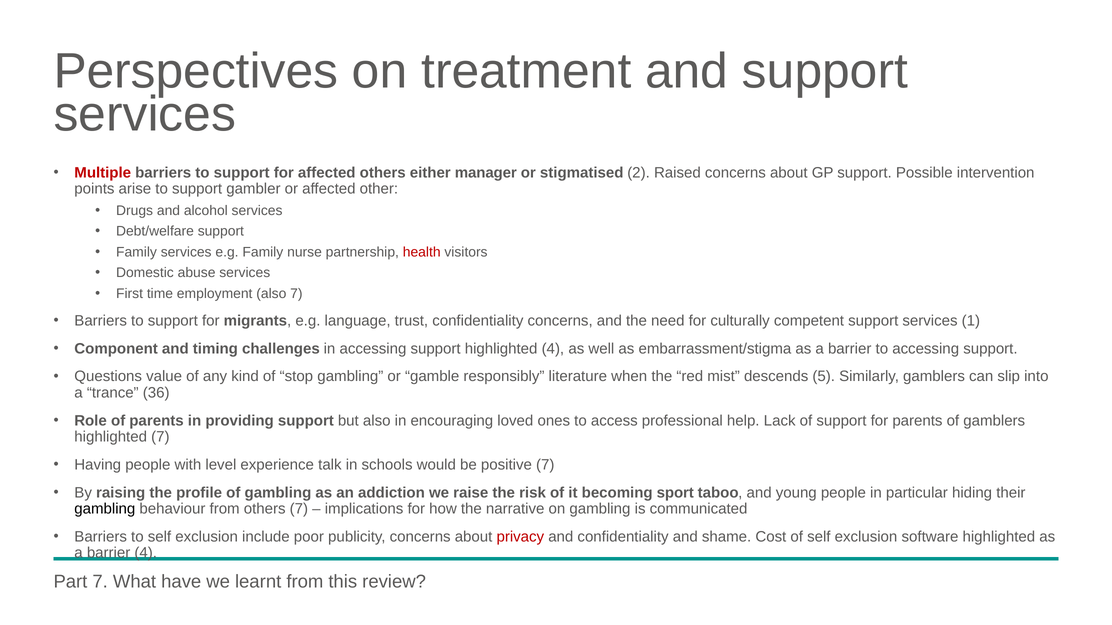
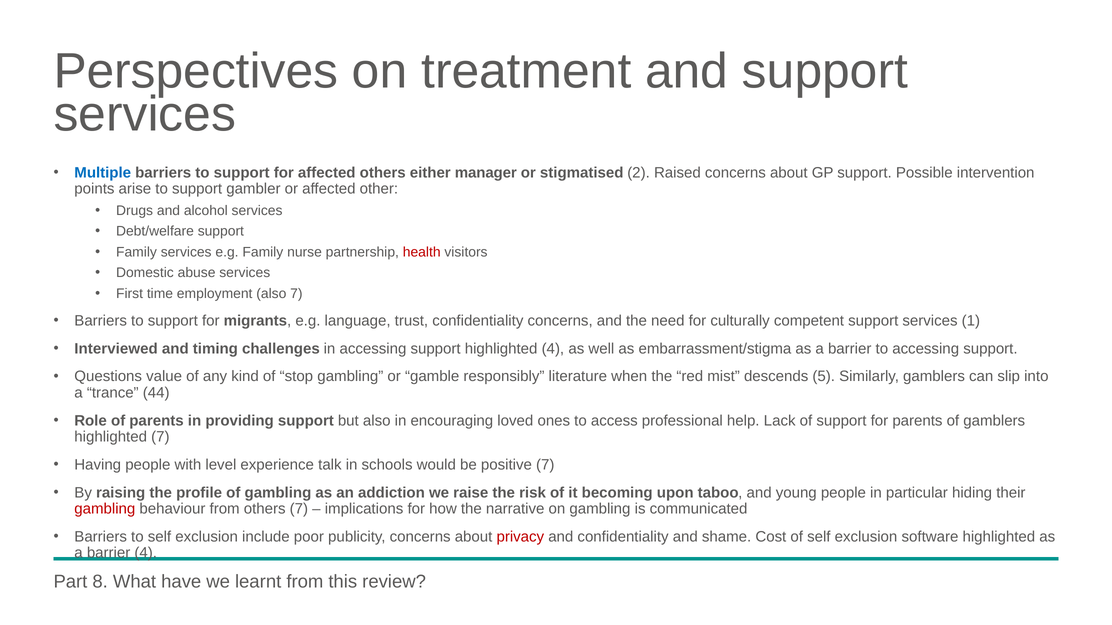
Multiple colour: red -> blue (103, 173)
Component: Component -> Interviewed (116, 349)
36: 36 -> 44 (156, 393)
sport: sport -> upon (675, 493)
gambling colour: black -> red (105, 509)
Part 7: 7 -> 8 (100, 582)
